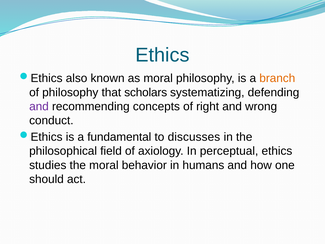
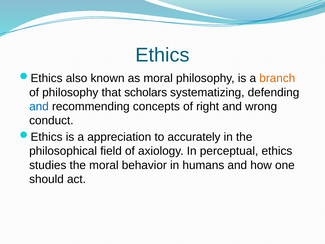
and colour: purple -> blue (39, 106)
fundamental: fundamental -> appreciation (119, 137)
discusses: discusses -> accurately (194, 137)
